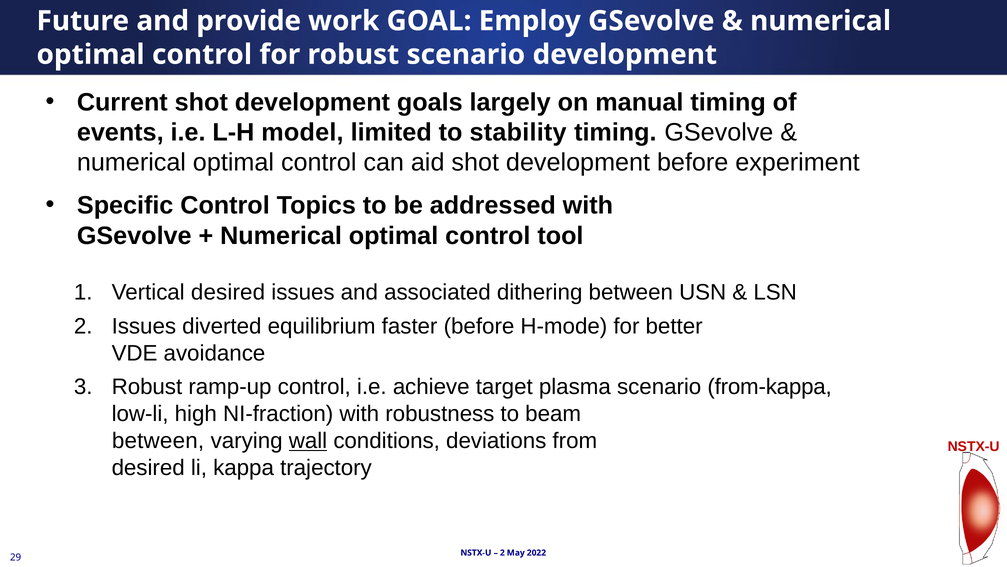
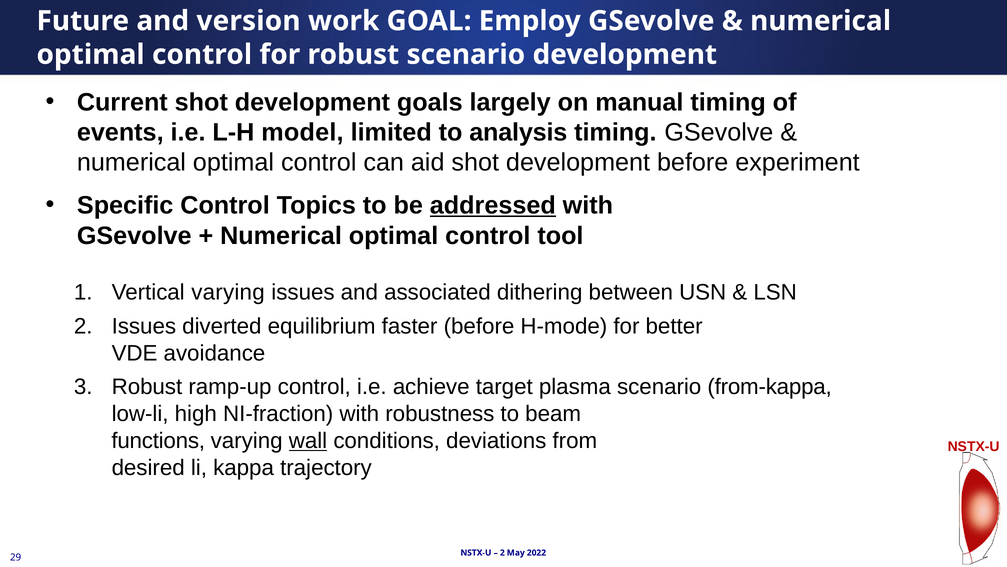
provide: provide -> version (248, 21)
stability: stability -> analysis (518, 132)
addressed underline: none -> present (493, 205)
Vertical desired: desired -> varying (228, 292)
between: between -> functions (158, 440)
